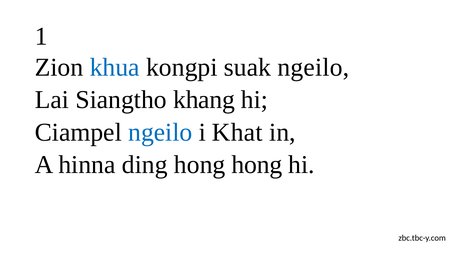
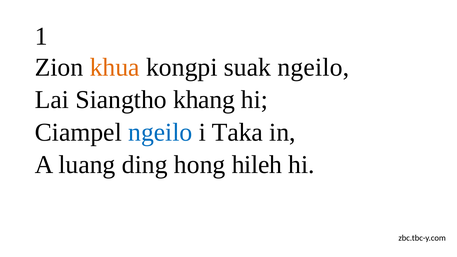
khua colour: blue -> orange (115, 67)
Khat: Khat -> Taka (237, 132)
hinna: hinna -> luang (87, 165)
hong hong: hong -> hileh (257, 165)
